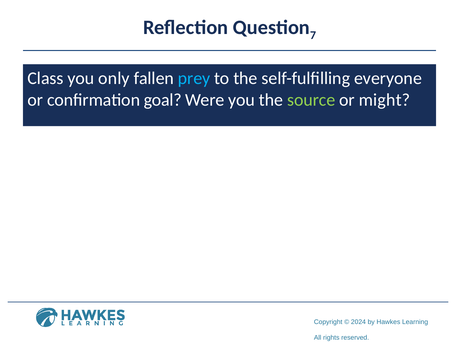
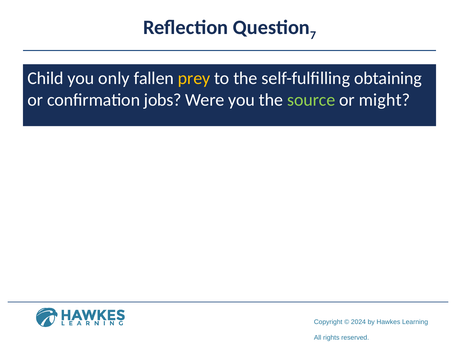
Class: Class -> Child (46, 78)
prey colour: light blue -> yellow (194, 78)
everyone: everyone -> obtaining (388, 78)
goal: goal -> jobs (163, 100)
